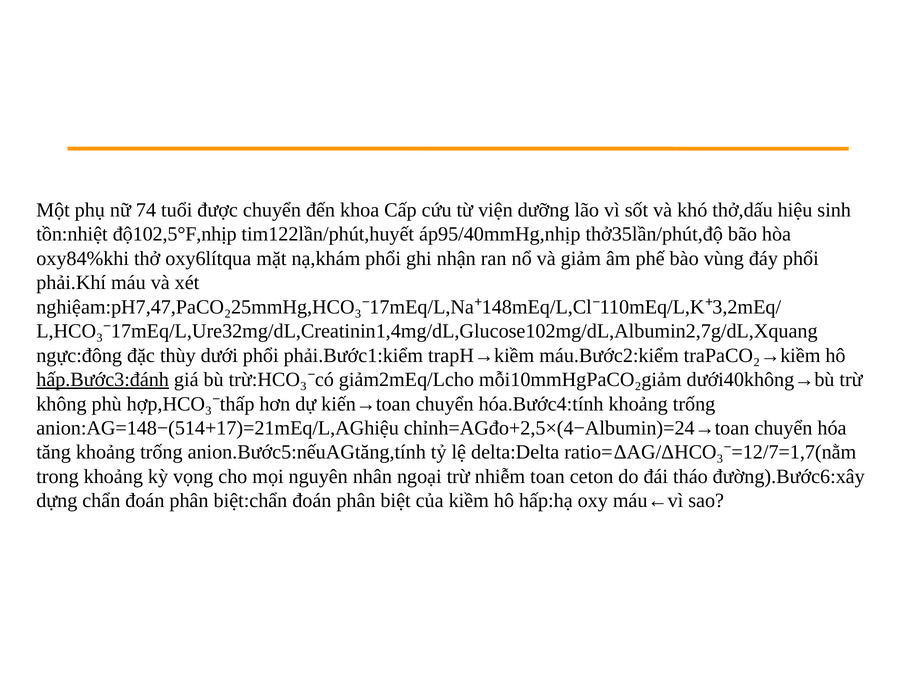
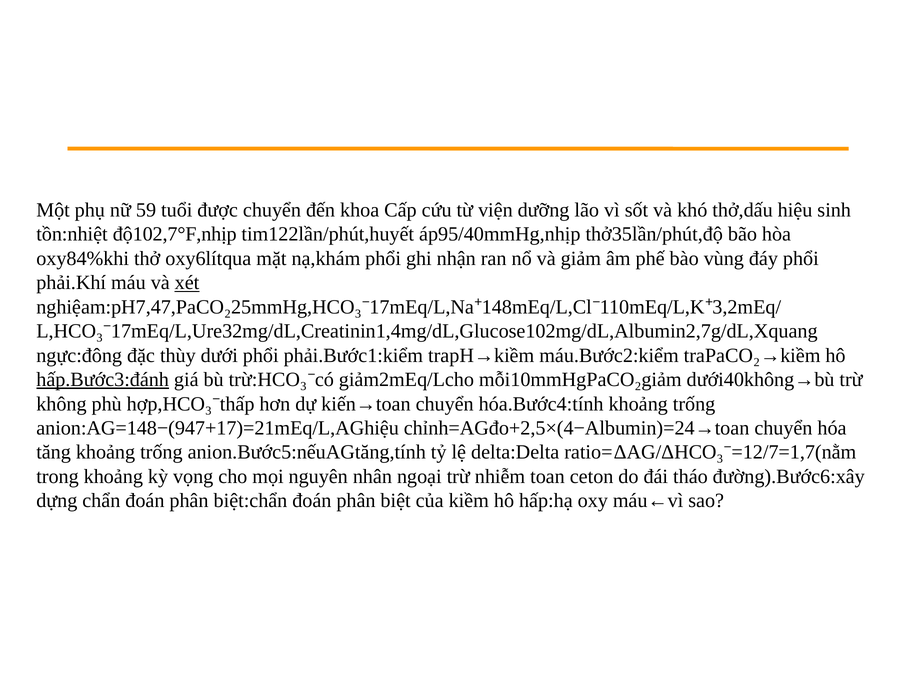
74: 74 -> 59 (146, 210)
độ102,5°F,nhịp: độ102,5°F,nhịp -> độ102,7°F,nhịp (175, 234)
xét underline: none -> present (187, 283)
anion:AG=148−(514+17)=21mEq/L,AGhiệu: anion:AG=148−(514+17)=21mEq/L,AGhiệu -> anion:AG=148−(947+17)=21mEq/L,AGhiệu (218, 428)
